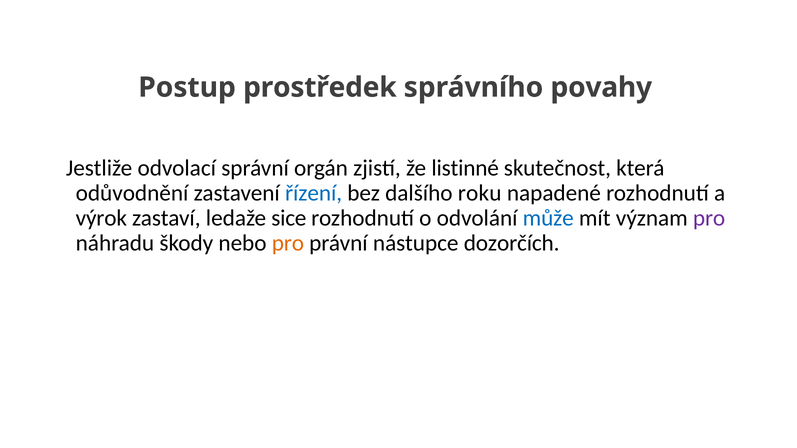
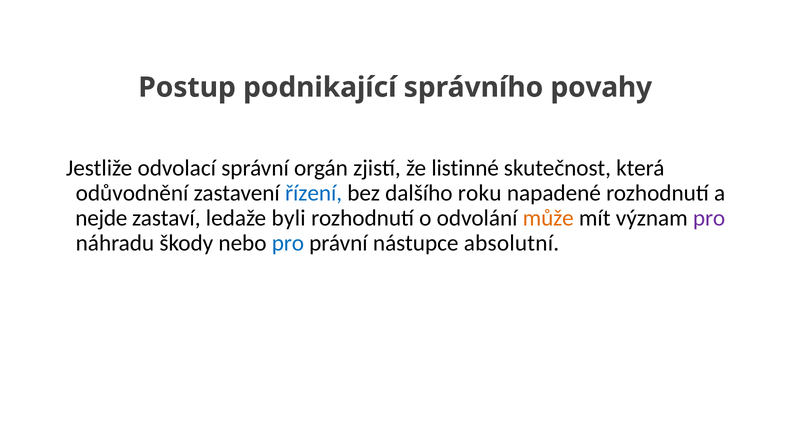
prostředek: prostředek -> podnikající (320, 87)
výrok: výrok -> nejde (101, 218)
sice: sice -> byli (289, 218)
může colour: blue -> orange (548, 218)
pro colour: orange -> blue (288, 243)
dozorčích: dozorčích -> absolutní (511, 243)
